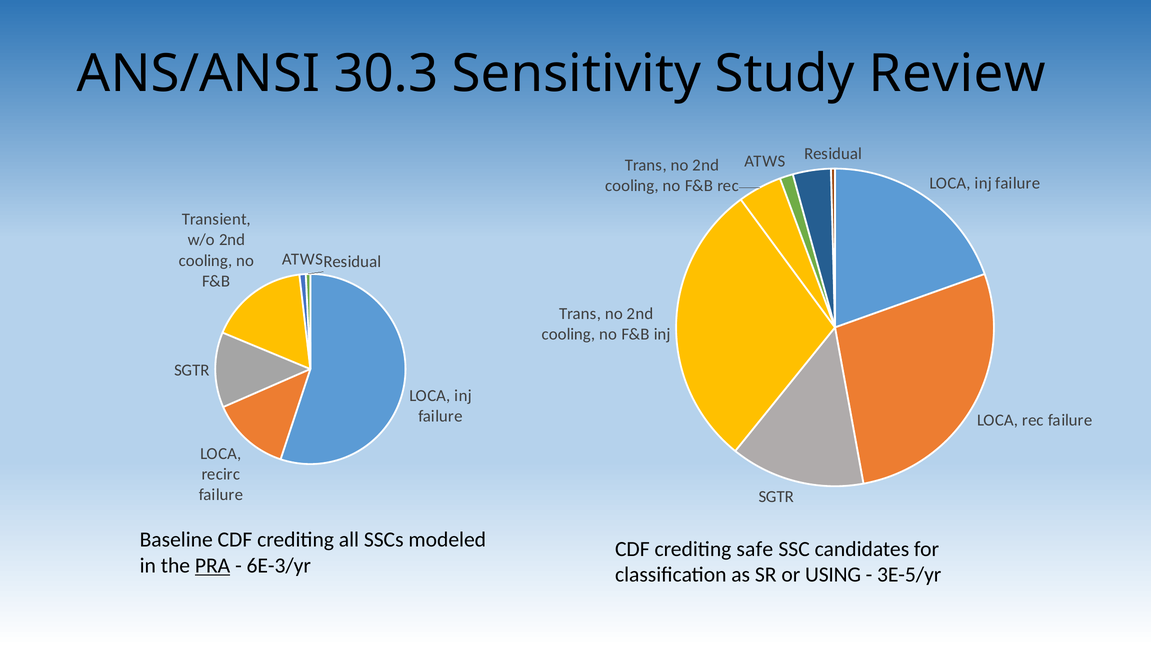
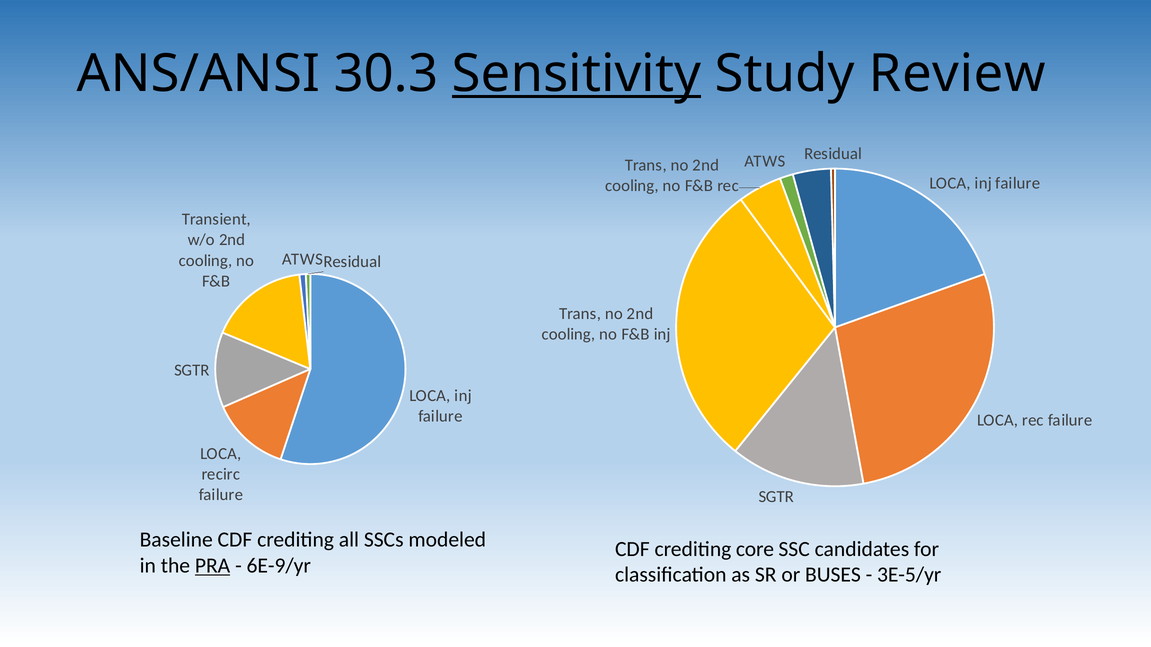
Sensitivity underline: none -> present (576, 74)
safe: safe -> core (755, 549)
6E-3/yr: 6E-3/yr -> 6E-9/yr (279, 566)
USING: USING -> BUSES (833, 575)
